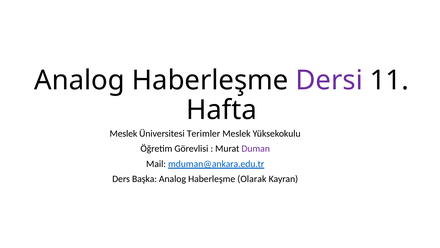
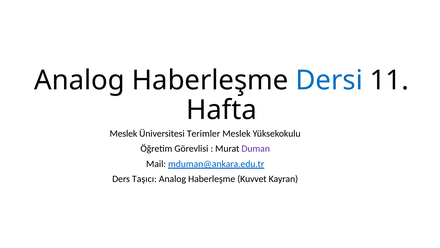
Dersi colour: purple -> blue (329, 80)
Başka: Başka -> Taşıcı (144, 179)
Olarak: Olarak -> Kuvvet (252, 179)
